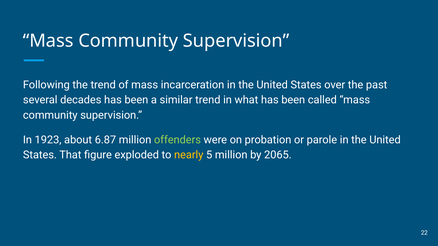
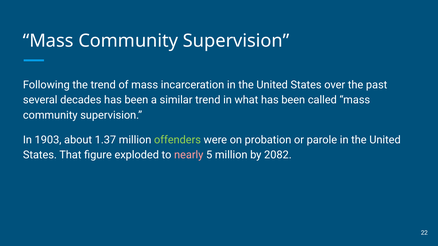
1923: 1923 -> 1903 (48, 140)
6.87: 6.87 -> 1.37 (105, 140)
nearly colour: yellow -> pink (189, 155)
2065: 2065 -> 2082 (278, 155)
